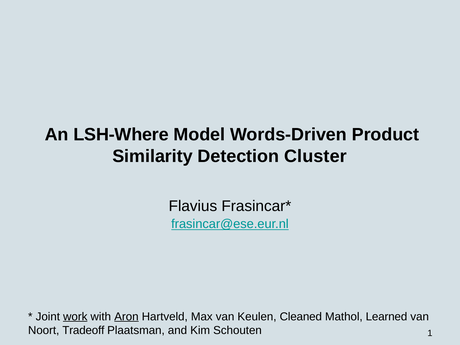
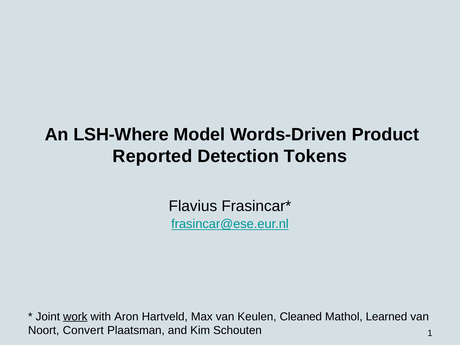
Similarity: Similarity -> Reported (152, 156)
Cluster: Cluster -> Tokens (316, 156)
Aron underline: present -> none (126, 317)
Tradeoff: Tradeoff -> Convert (83, 330)
